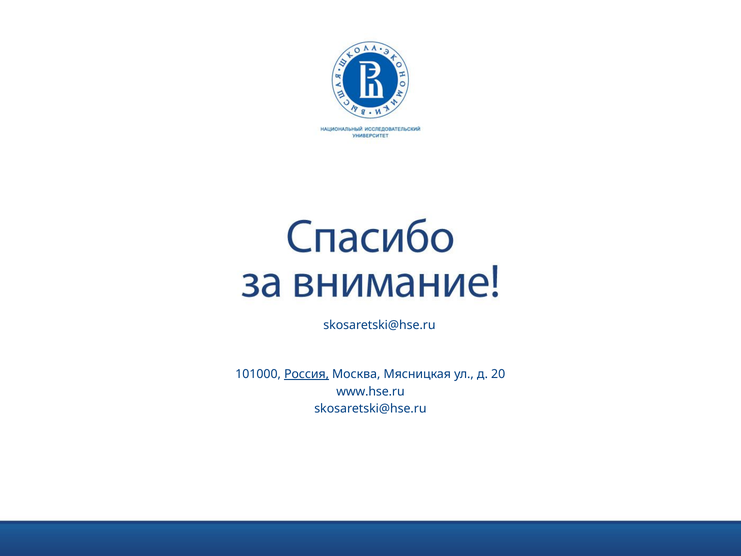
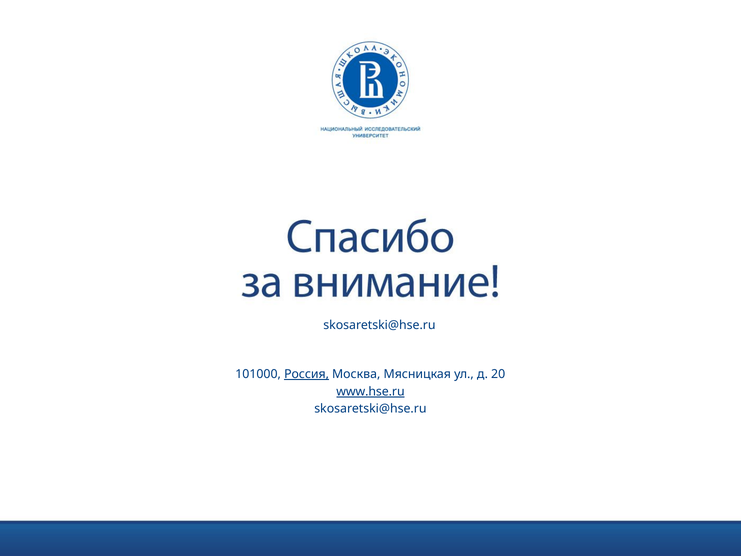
www.hse.ru underline: none -> present (370, 391)
